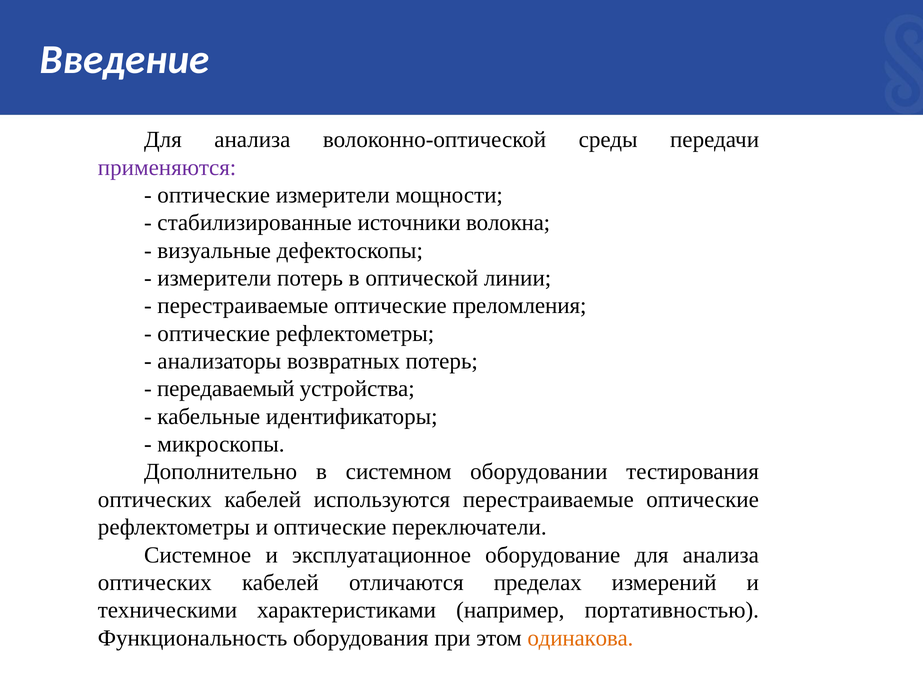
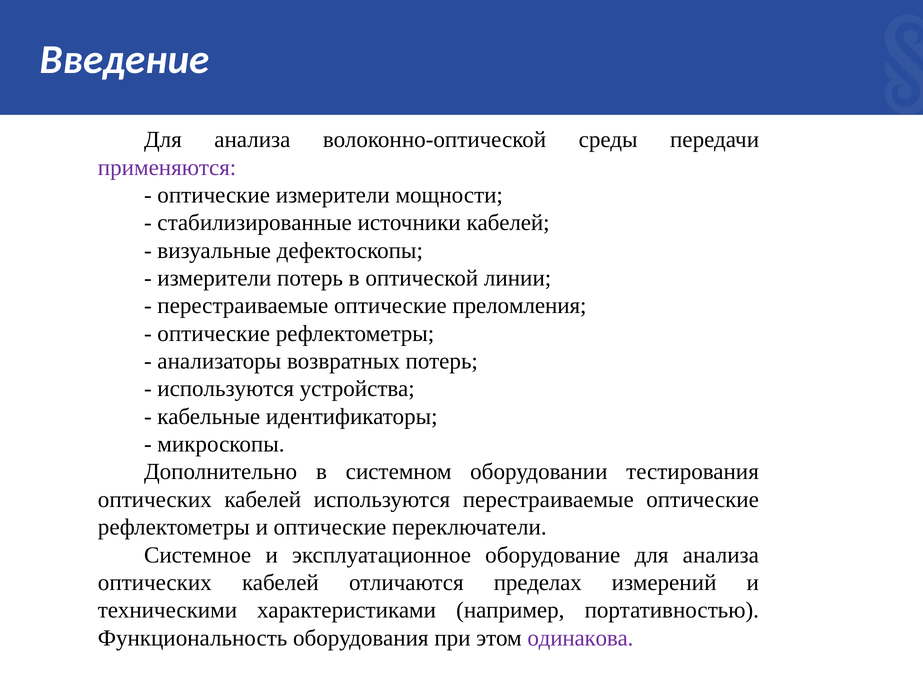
источники волокна: волокна -> кабелей (508, 223)
передаваемый: передаваемый -> используются (226, 389)
одинакова colour: orange -> purple (580, 638)
